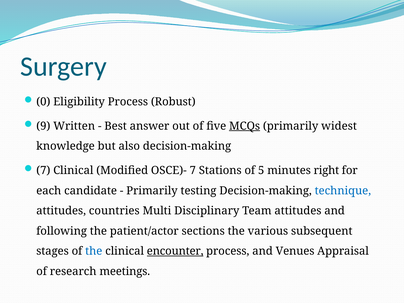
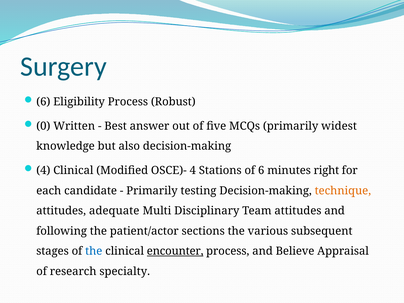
0: 0 -> 6 (43, 102)
9: 9 -> 0 (43, 126)
MCQs underline: present -> none (245, 126)
7: 7 -> 4 (43, 170)
OSCE)- 7: 7 -> 4 (193, 170)
of 5: 5 -> 6 (261, 170)
technique colour: blue -> orange (343, 191)
countries: countries -> adequate (114, 211)
Venues: Venues -> Believe (295, 251)
meetings: meetings -> specialty (125, 271)
